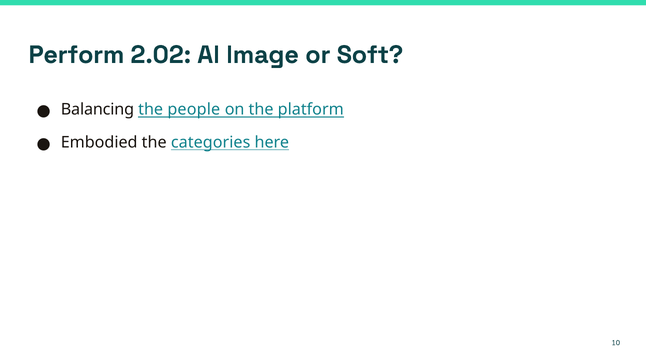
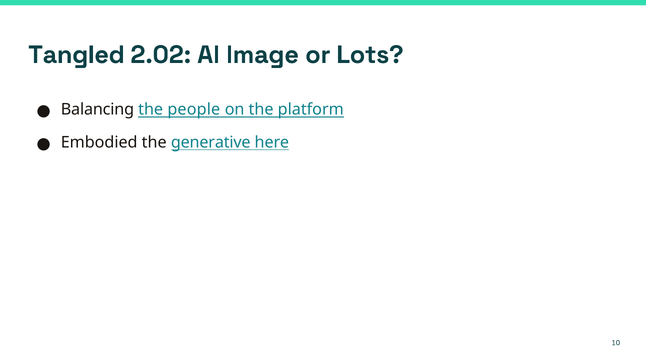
Perform: Perform -> Tangled (76, 55)
Soft: Soft -> Lots (370, 55)
categories: categories -> generative (211, 143)
